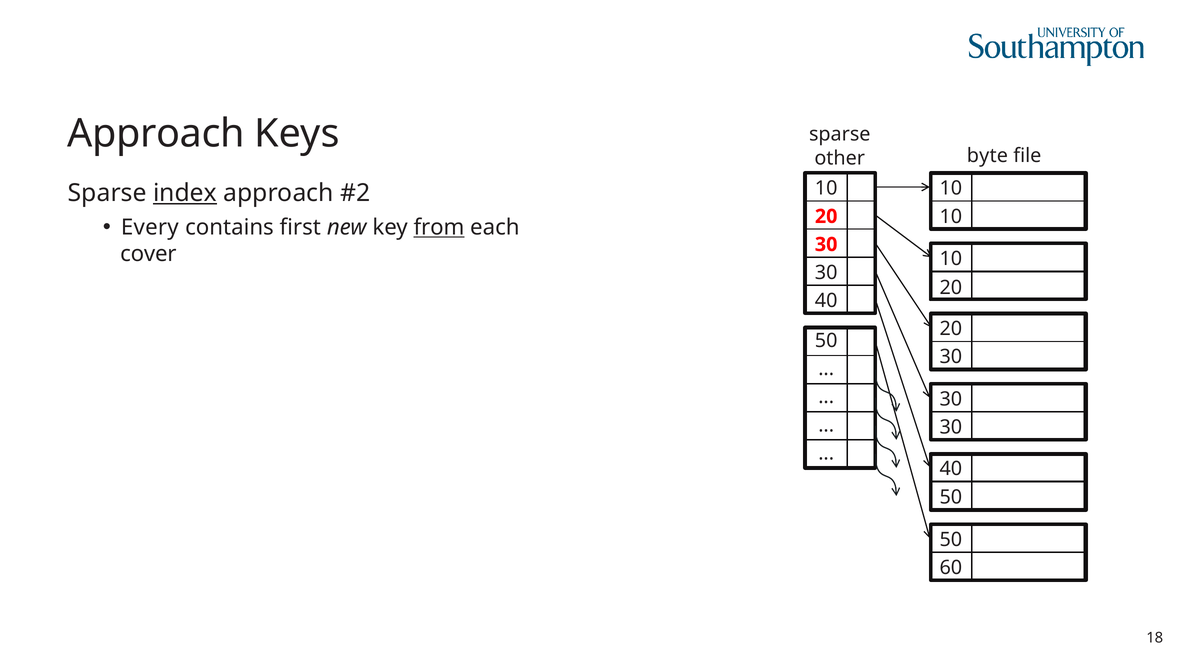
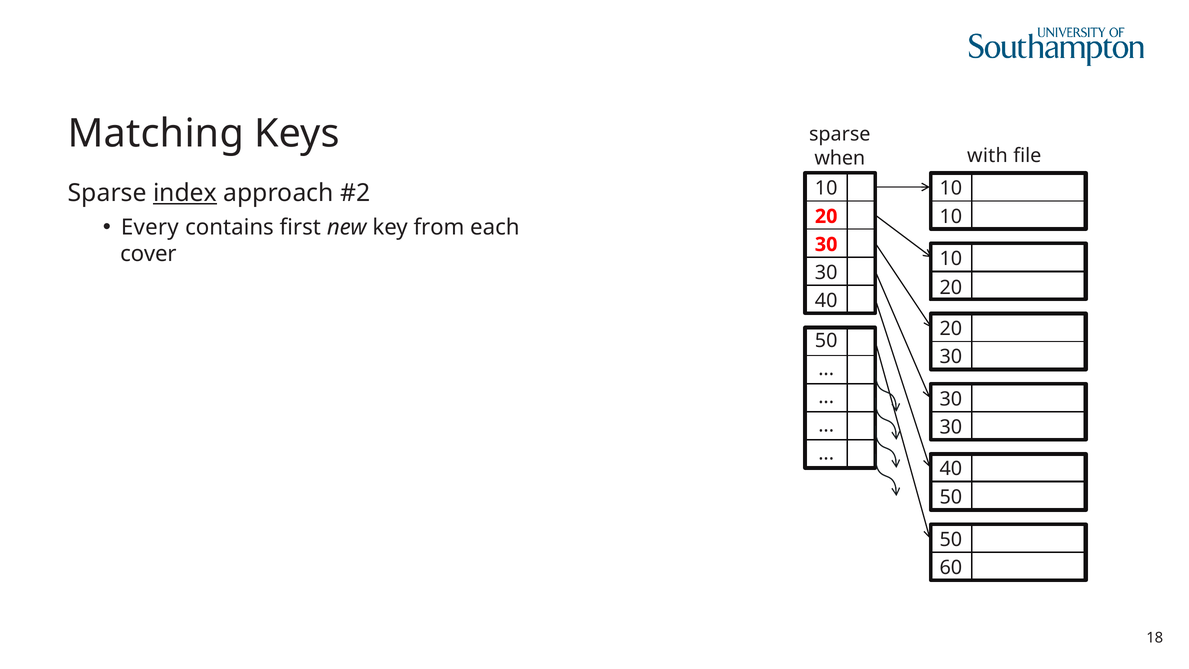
Approach: Approach -> Matching (156, 134)
byte: byte -> with (987, 155)
other: other -> when (840, 158)
from underline: present -> none (439, 227)
